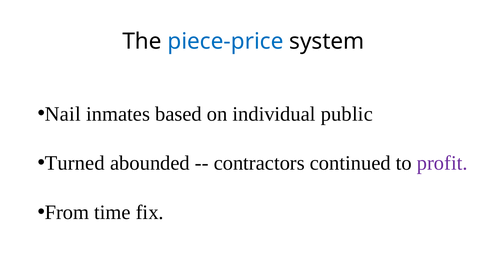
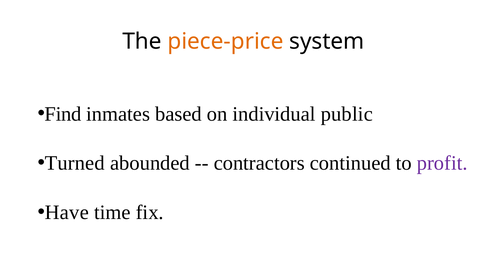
piece-price colour: blue -> orange (225, 41)
Nail: Nail -> Find (63, 114)
From: From -> Have (67, 213)
